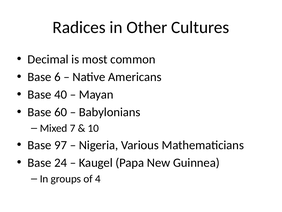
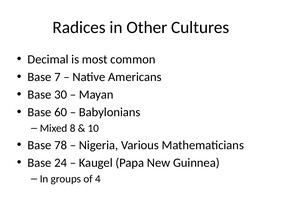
6: 6 -> 7 (57, 77)
40: 40 -> 30 (61, 94)
7: 7 -> 8 (73, 128)
97: 97 -> 78 (61, 145)
